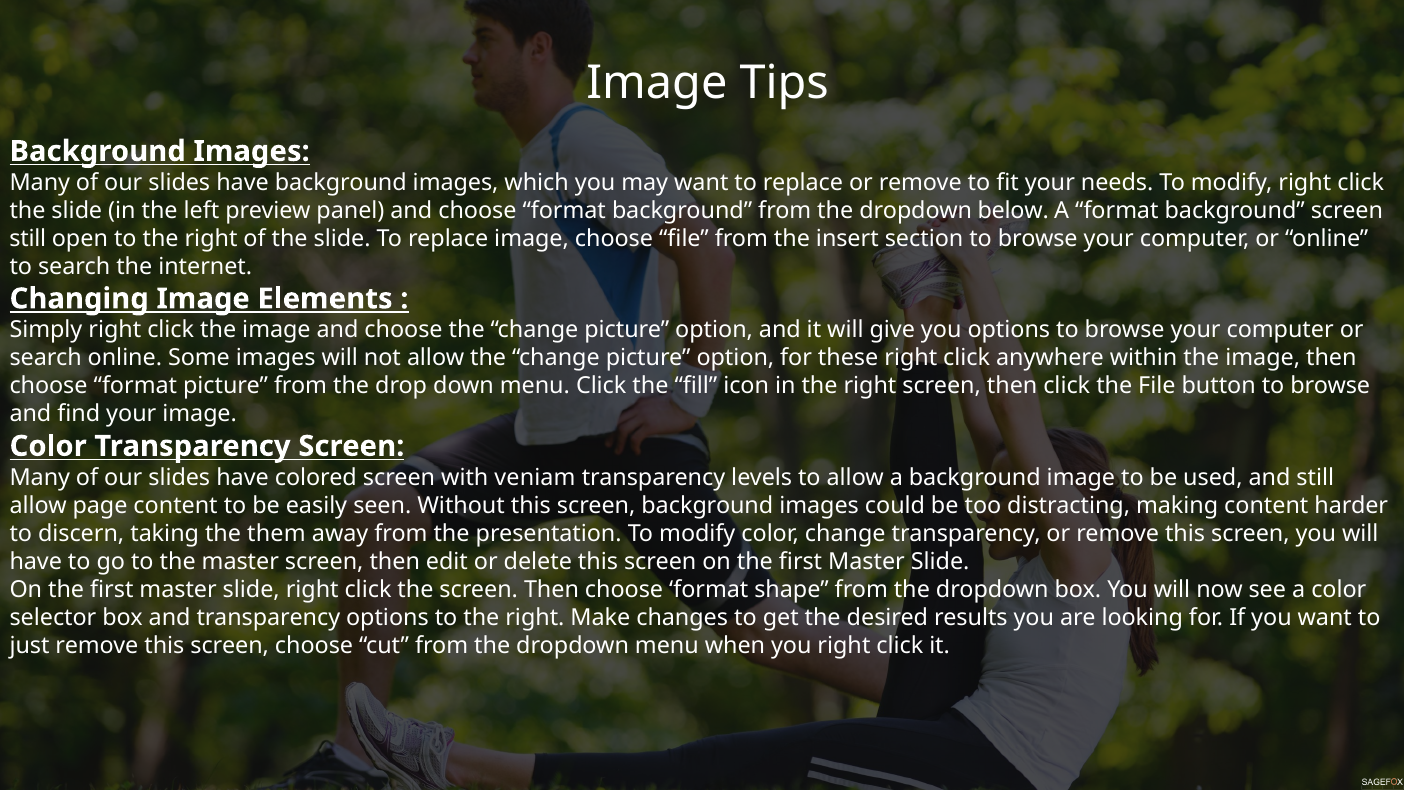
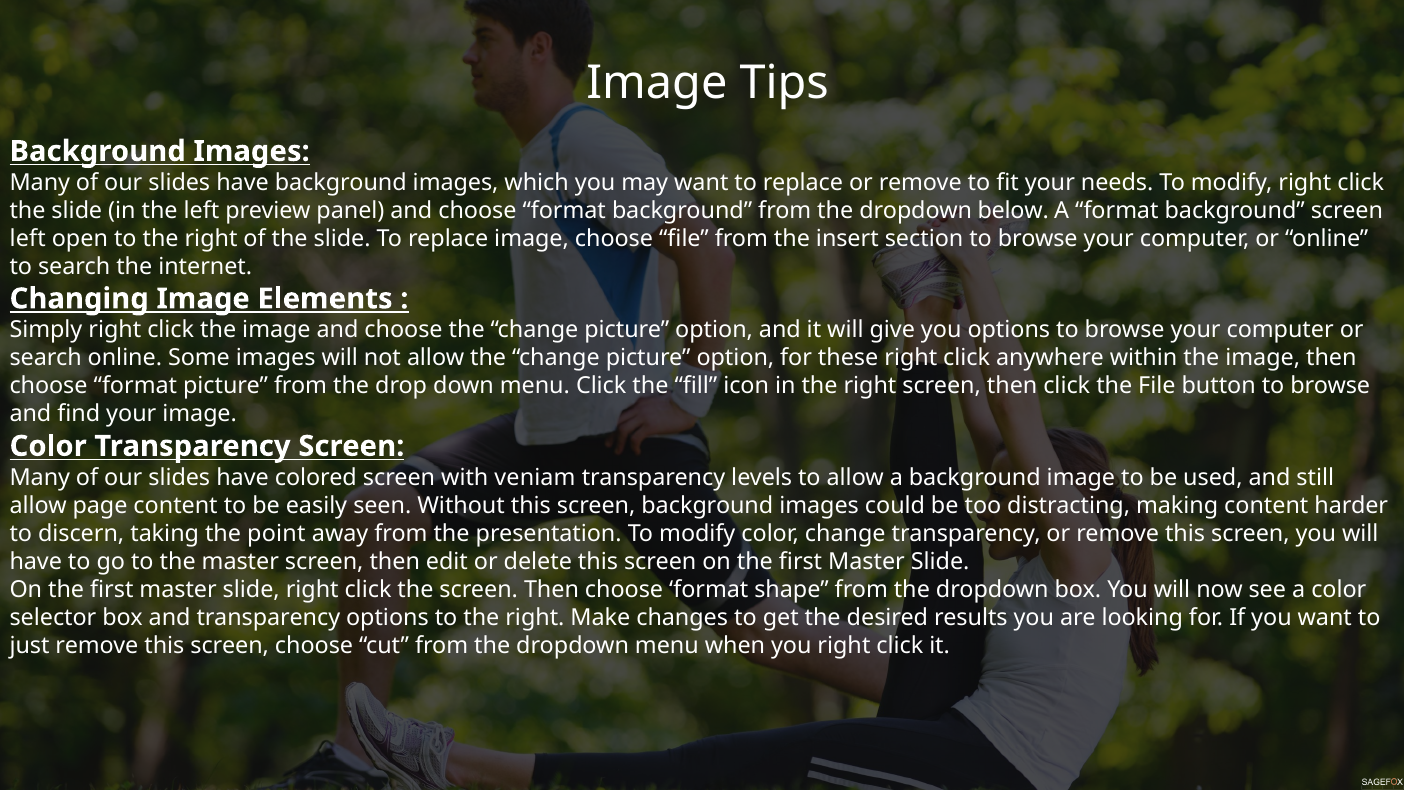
still: still -> left (28, 239)
them: them -> point (276, 533)
